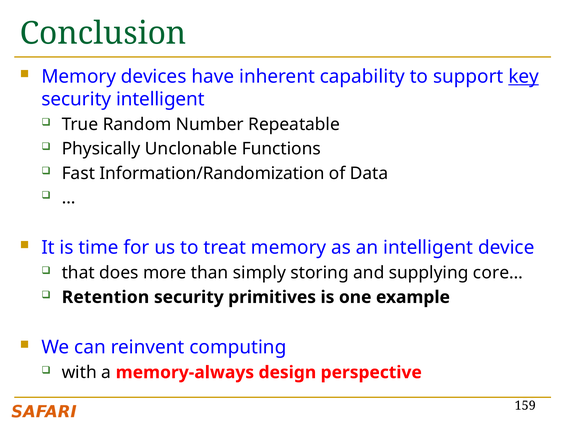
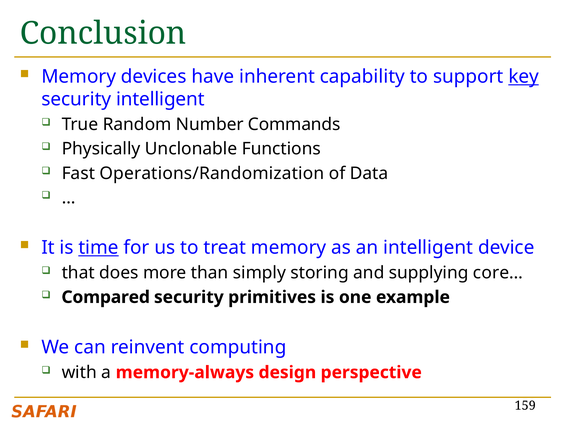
Repeatable: Repeatable -> Commands (294, 125)
Information/Randomization: Information/Randomization -> Operations/Randomization (212, 173)
time underline: none -> present (99, 248)
Retention: Retention -> Compared (106, 298)
